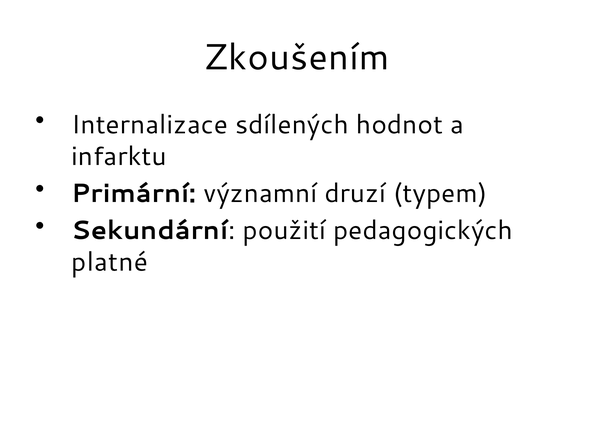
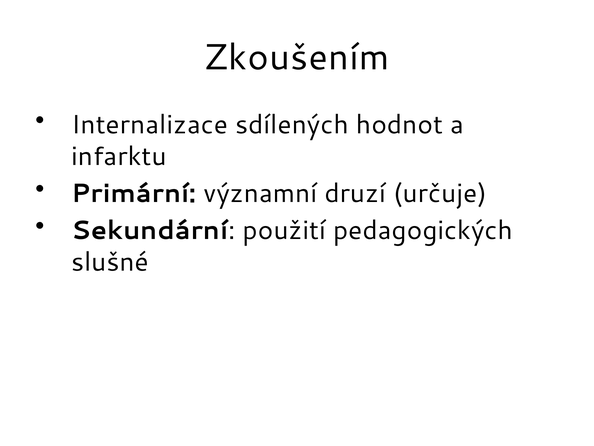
typem: typem -> určuje (440, 193)
platné: platné -> slušné (110, 262)
